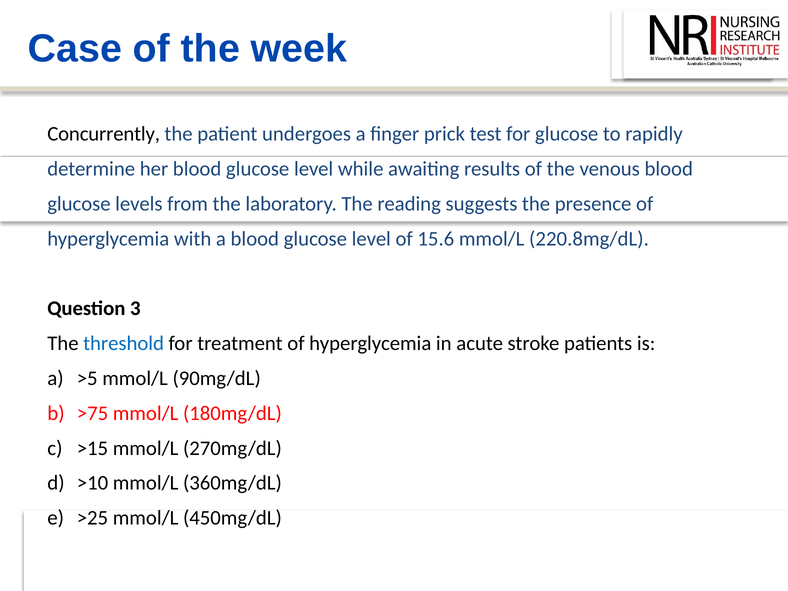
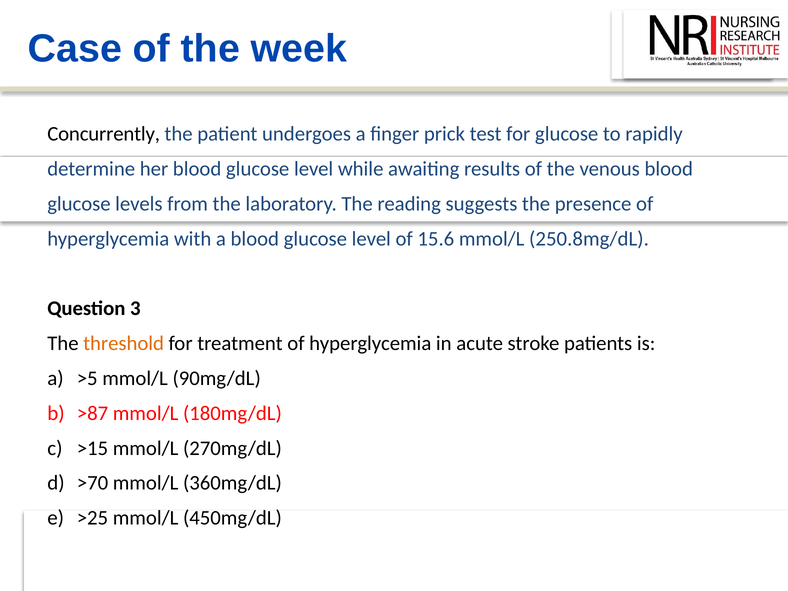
220.8mg/dL: 220.8mg/dL -> 250.8mg/dL (589, 239)
threshold colour: blue -> orange (124, 343)
>75: >75 -> >87 (92, 413)
>10: >10 -> >70 (92, 483)
